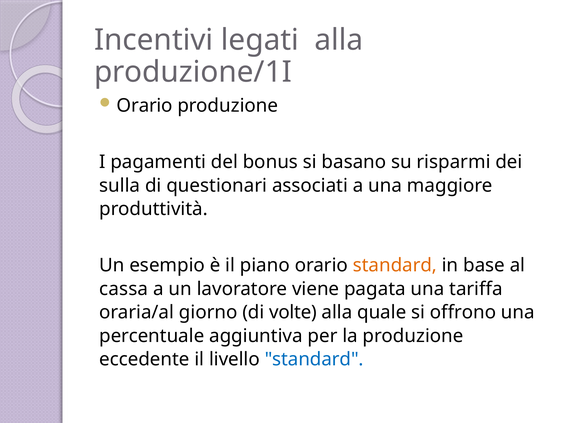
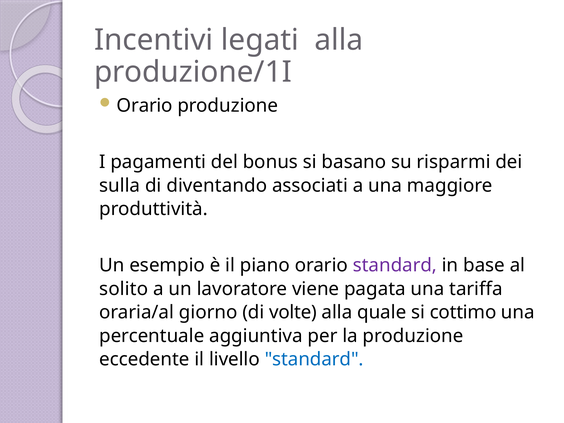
questionari: questionari -> diventando (217, 186)
standard colour: orange -> purple (395, 265)
cassa: cassa -> solito (124, 289)
offrono: offrono -> cottimo (463, 312)
